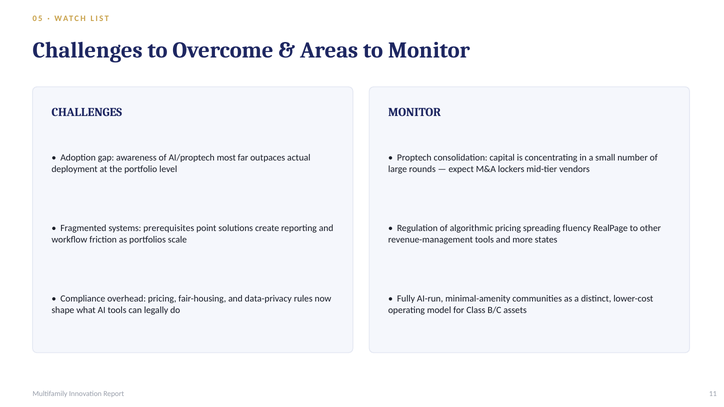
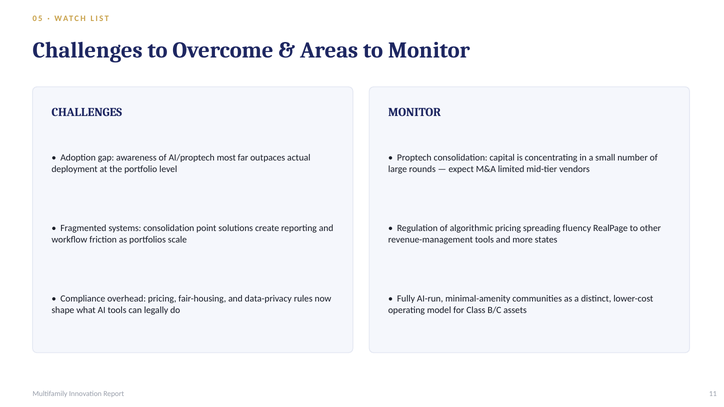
lockers: lockers -> limited (511, 169)
systems prerequisites: prerequisites -> consolidation (169, 228)
